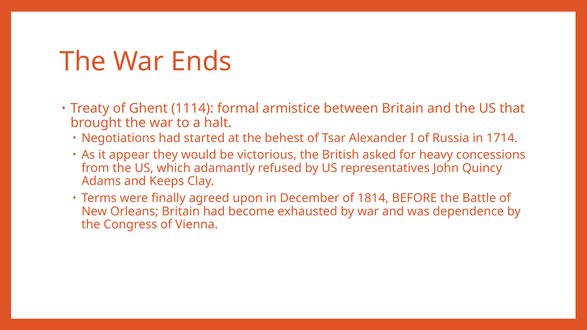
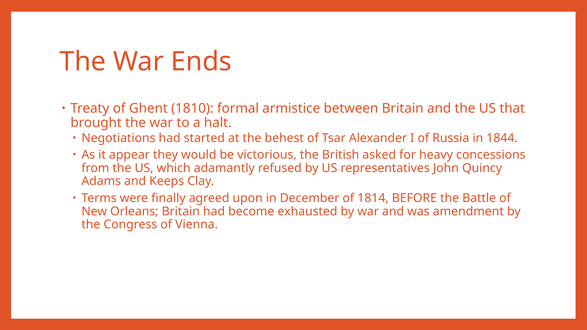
1114: 1114 -> 1810 (192, 108)
1714: 1714 -> 1844 (502, 138)
dependence: dependence -> amendment (468, 211)
